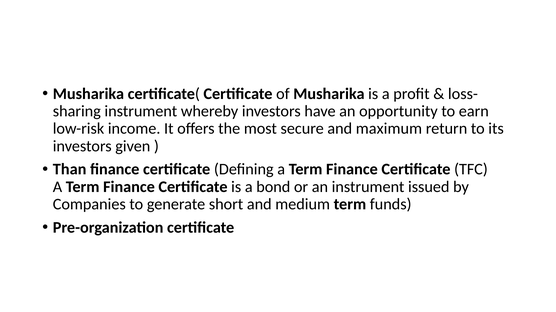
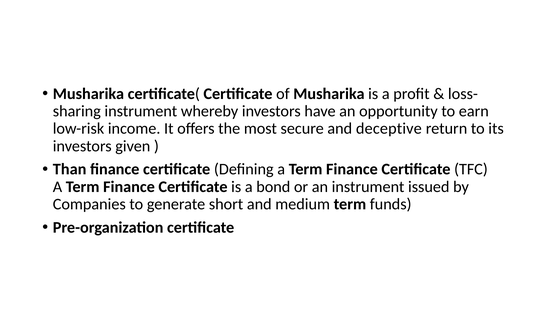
maximum: maximum -> deceptive (389, 129)
